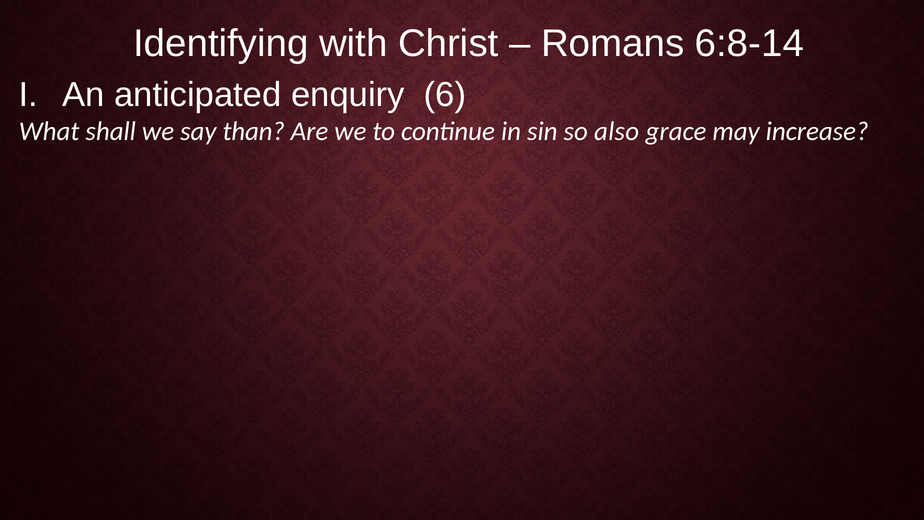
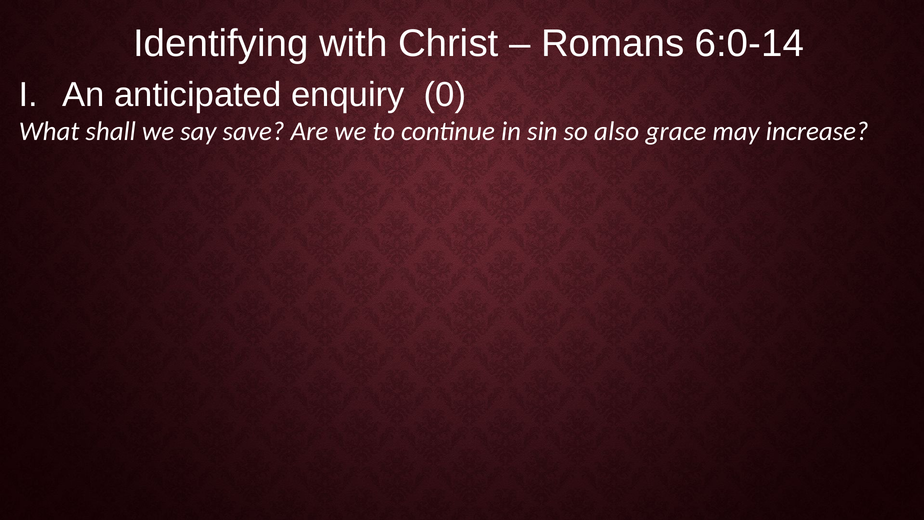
6:8-14: 6:8-14 -> 6:0-14 (749, 44)
6: 6 -> 0 (445, 95)
than: than -> save (254, 131)
